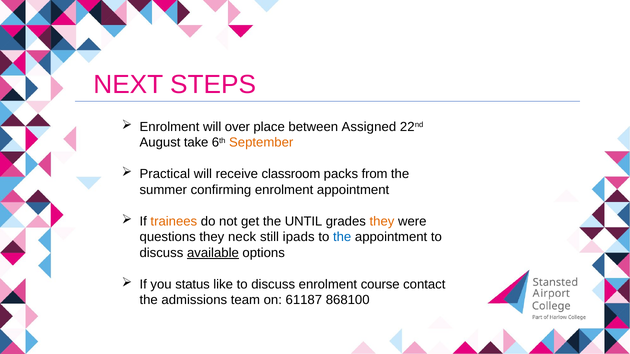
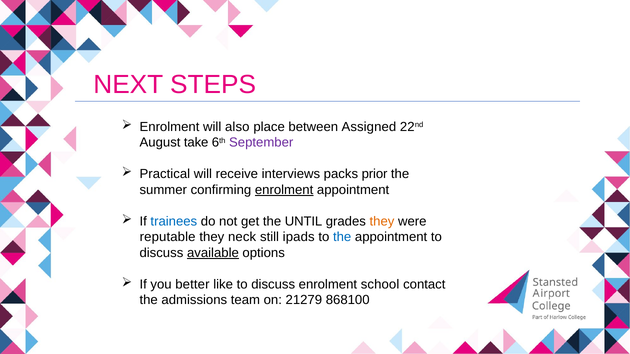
over: over -> also (237, 127)
September colour: orange -> purple (261, 143)
classroom: classroom -> interviews (291, 174)
from: from -> prior (375, 174)
enrolment underline: none -> present (284, 190)
trainees colour: orange -> blue (174, 222)
questions: questions -> reputable (168, 237)
status: status -> better (192, 285)
course: course -> school (380, 285)
61187: 61187 -> 21279 (304, 300)
